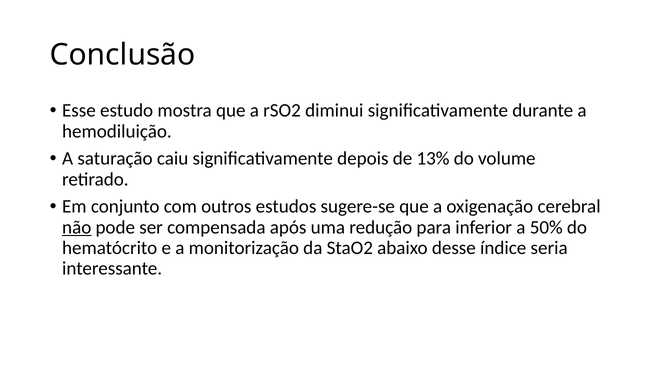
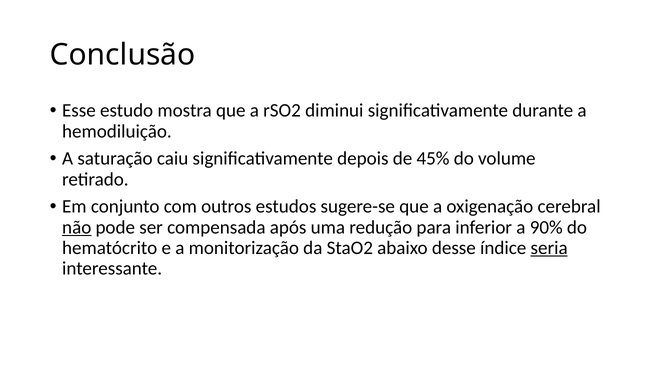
13%: 13% -> 45% (433, 159)
50%: 50% -> 90% (546, 227)
seria underline: none -> present (549, 248)
